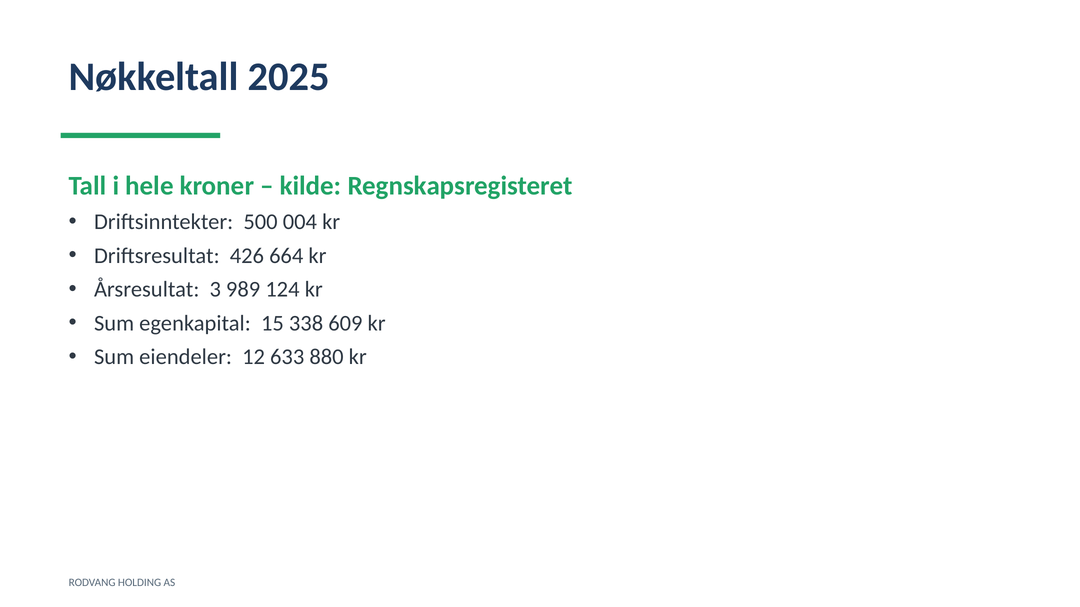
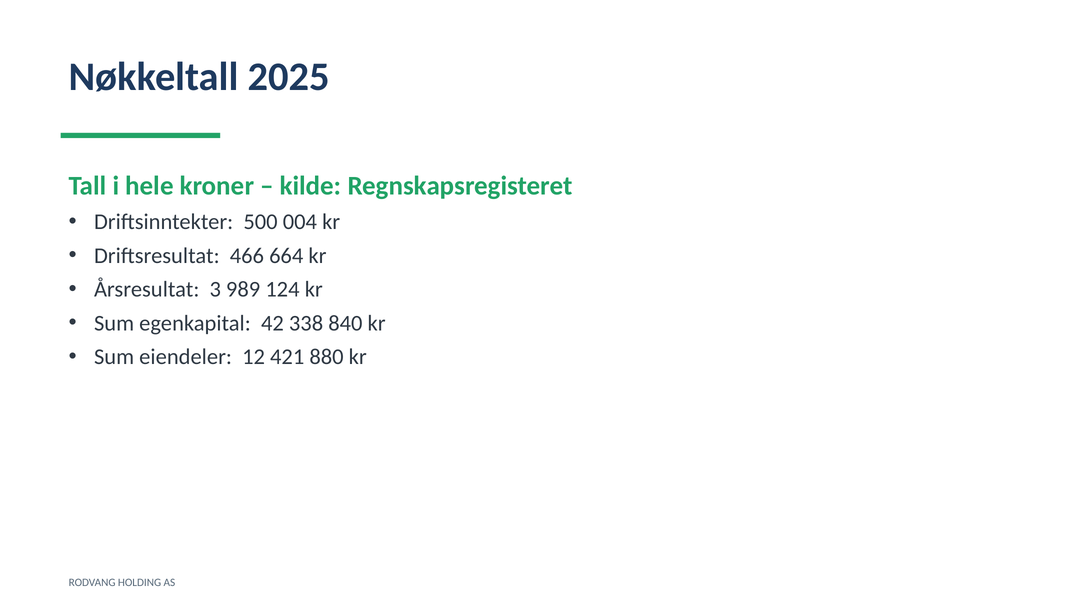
426: 426 -> 466 (247, 256)
15: 15 -> 42 (272, 323)
609: 609 -> 840 (345, 323)
633: 633 -> 421 (287, 357)
